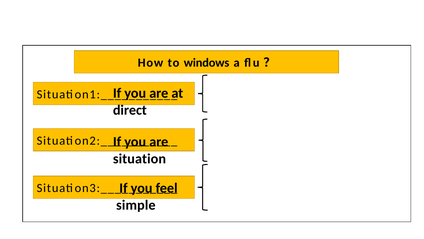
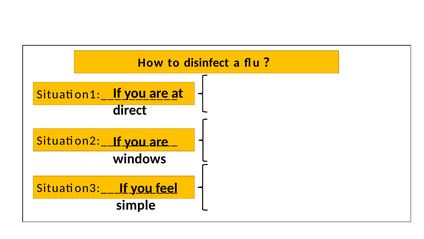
windows: windows -> disinfect (206, 63)
situation: situation -> windows (140, 158)
